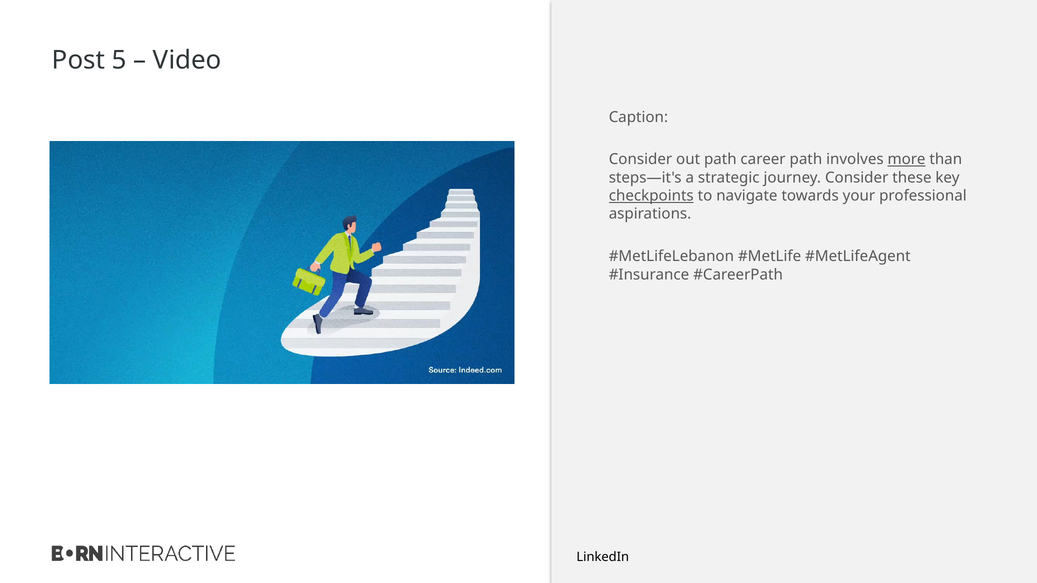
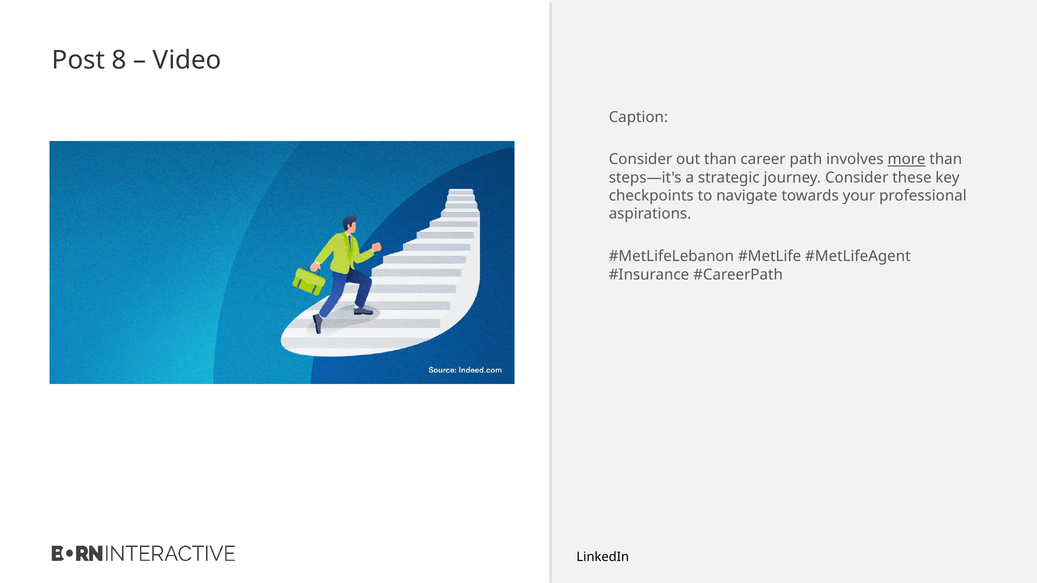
5: 5 -> 8 (119, 60)
out path: path -> than (720, 160)
checkpoints underline: present -> none (651, 196)
